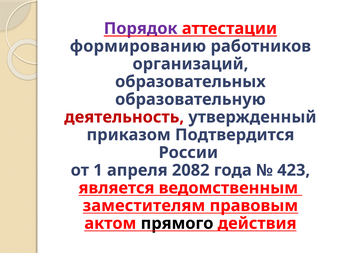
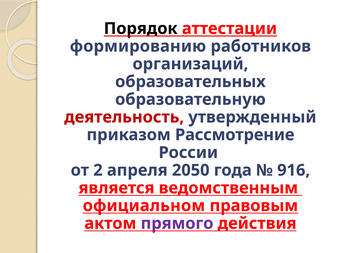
Порядок colour: purple -> black (141, 29)
Подтвердится: Подтвердится -> Рассмотрение (235, 135)
1: 1 -> 2 (98, 171)
2082: 2082 -> 2050 (191, 171)
423: 423 -> 916 (294, 171)
заместителям: заместителям -> официальном (144, 206)
прямого colour: black -> purple (177, 224)
